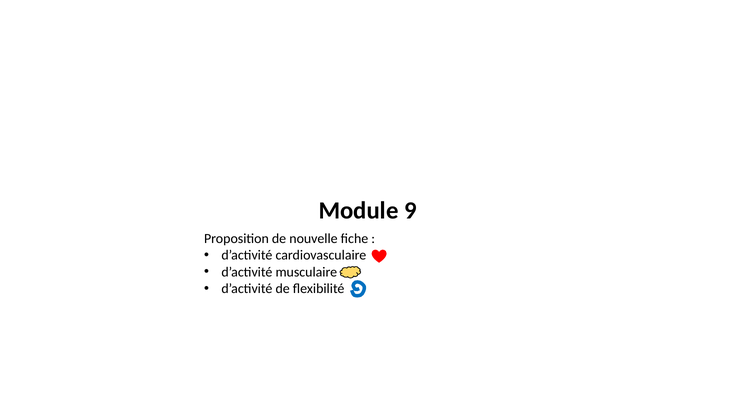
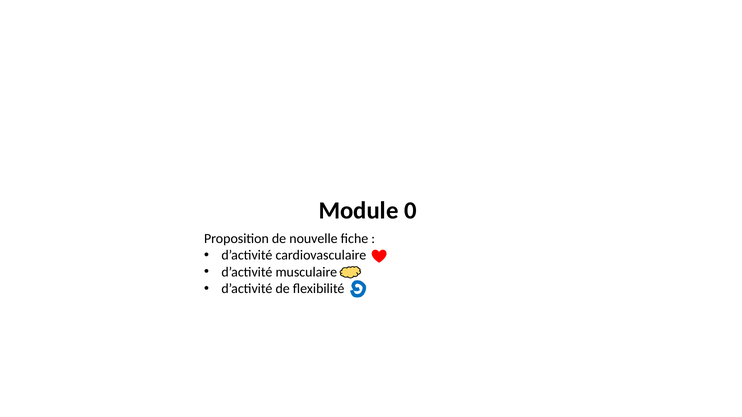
9: 9 -> 0 (410, 211)
